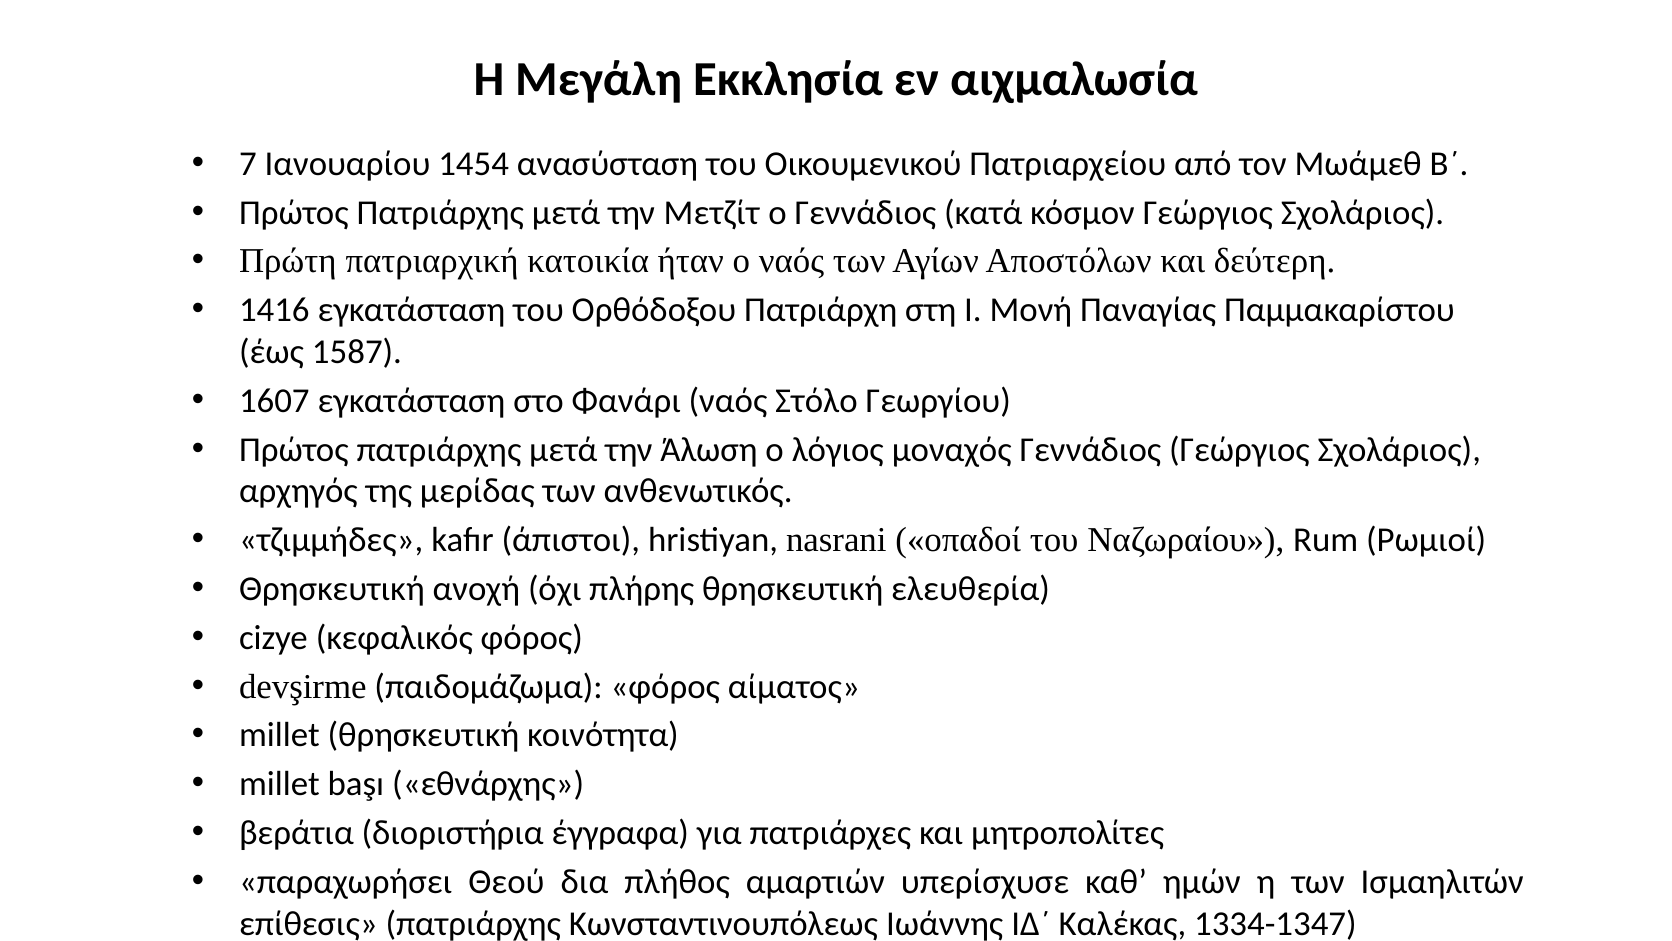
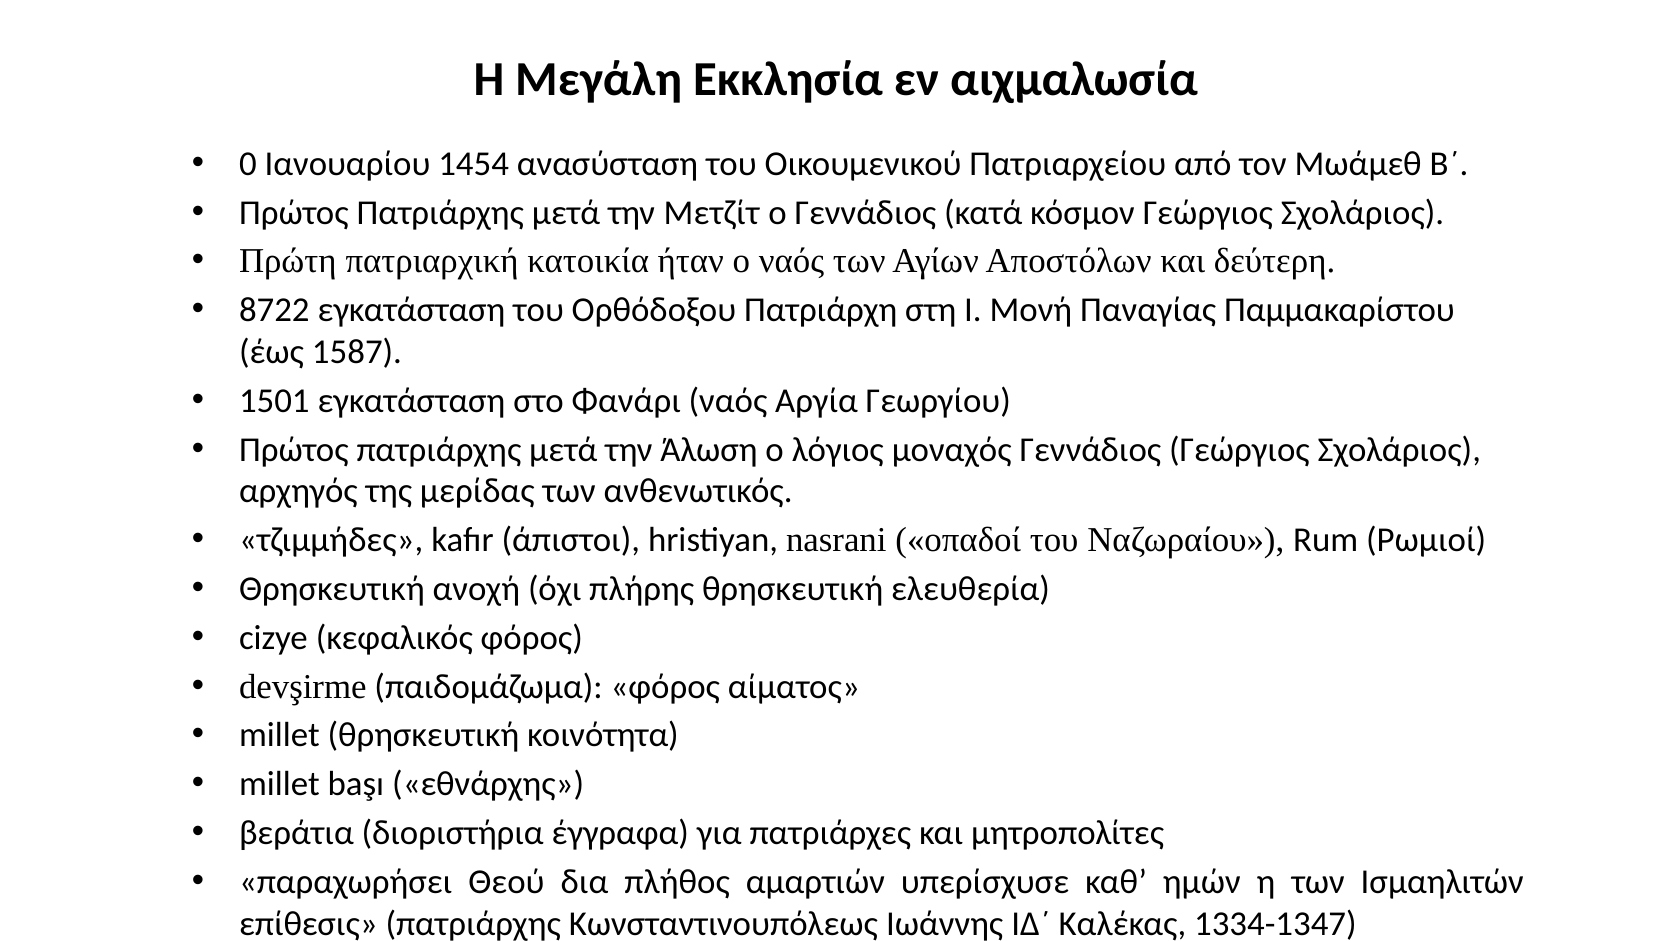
7: 7 -> 0 (248, 164)
1416: 1416 -> 8722 (274, 310)
1607: 1607 -> 1501 (274, 401)
Στόλο: Στόλο -> Αργία (816, 401)
